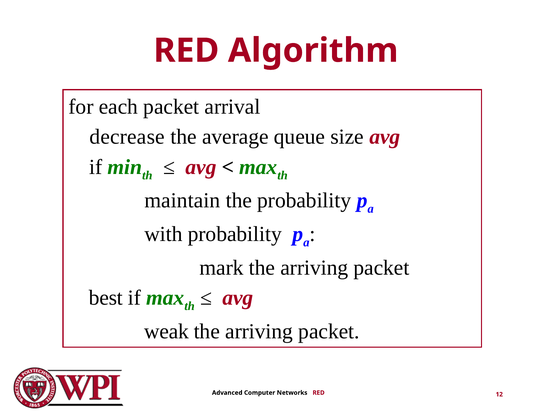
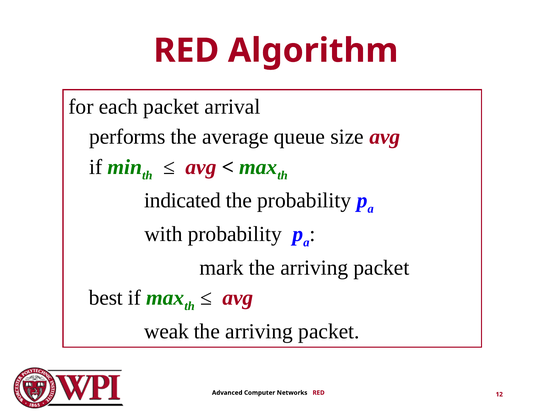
decrease: decrease -> performs (127, 137)
maintain: maintain -> indicated (183, 201)
